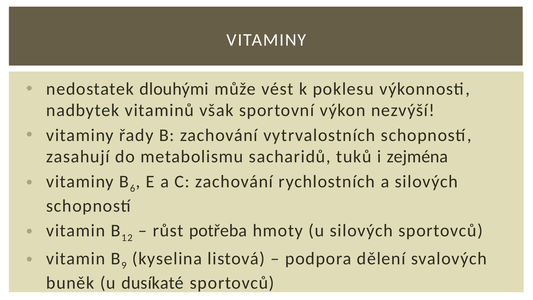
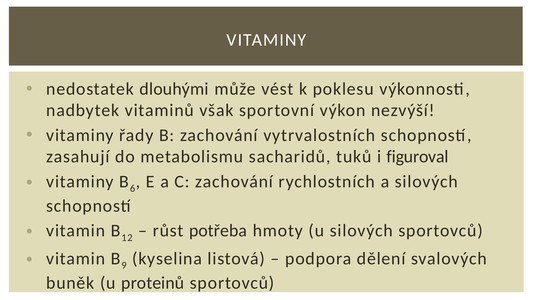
zejména: zejména -> figuroval (418, 157)
dusíkaté: dusíkaté -> proteinů (153, 283)
